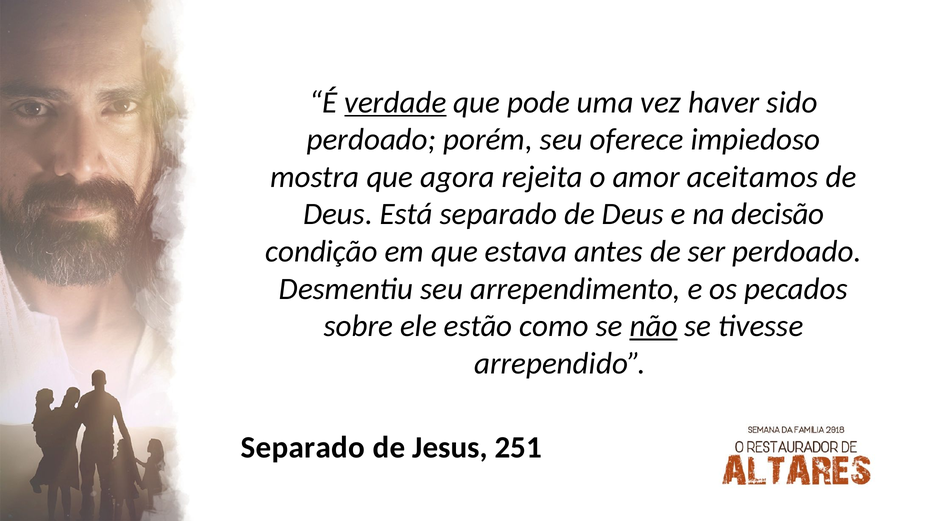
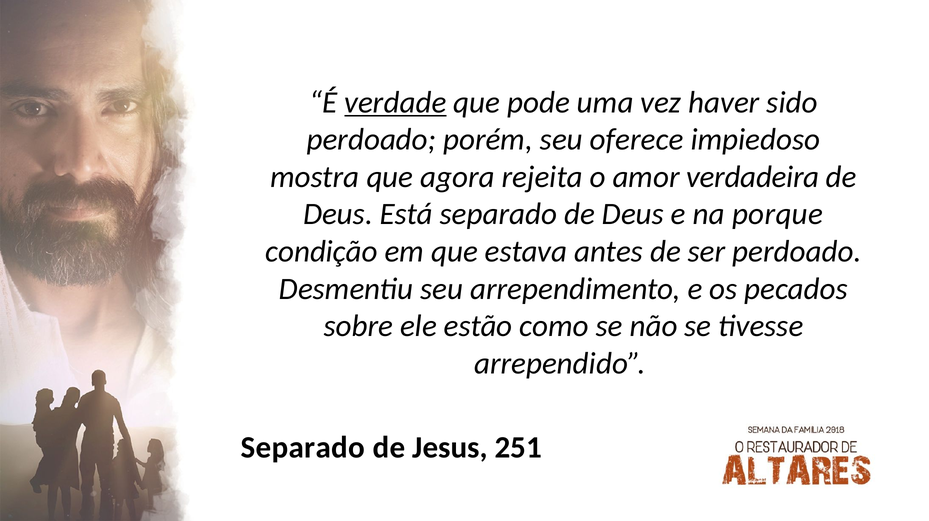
aceitamos: aceitamos -> verdadeira (753, 177)
decisão: decisão -> porque (778, 214)
não underline: present -> none (654, 326)
